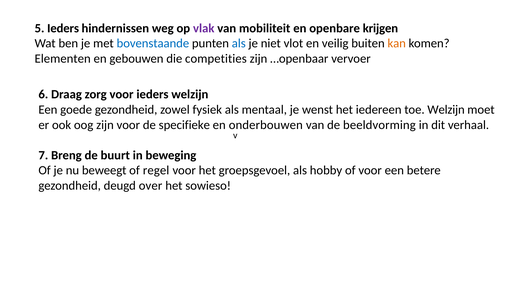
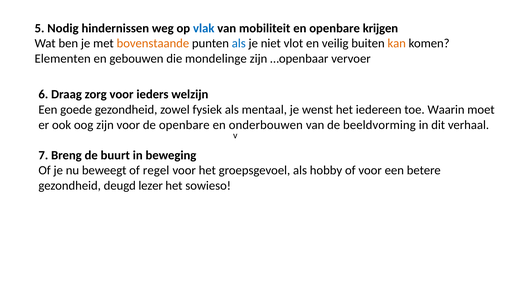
5 Ieders: Ieders -> Nodig (63, 28)
vlak colour: purple -> blue (204, 28)
bovenstaande colour: blue -> orange (153, 43)
competities: competities -> mondelinge (216, 59)
toe Welzijn: Welzijn -> Waarin (446, 110)
de specifieke: specifieke -> openbare (184, 125)
over: over -> lezer (151, 186)
